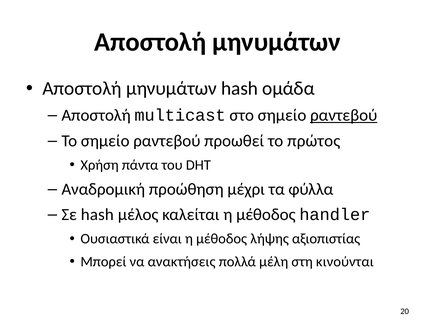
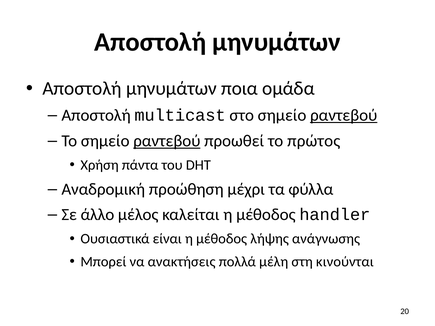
μηνυμάτων hash: hash -> ποια (240, 89)
ραντεβού underline: none -> present (167, 141)
Σε hash: hash -> άλλο (97, 215)
αξιοπιστίας: αξιοπιστίας -> ανάγνωσης (326, 239)
